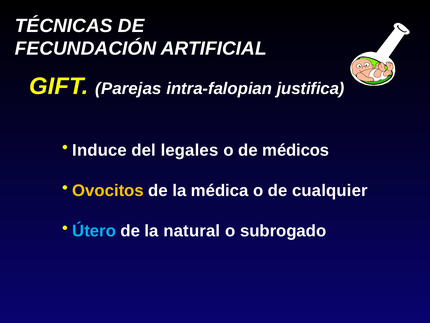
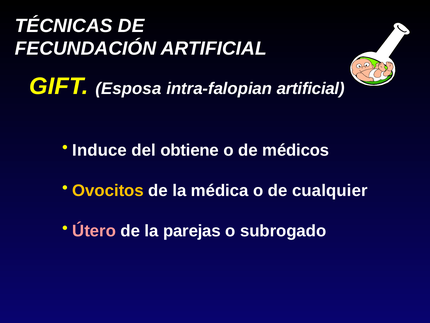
Parejas: Parejas -> Esposa (128, 89)
intra-falopian justifica: justifica -> artificial (311, 89)
legales: legales -> obtiene (190, 150)
Útero colour: light blue -> pink (94, 231)
natural: natural -> parejas (192, 231)
